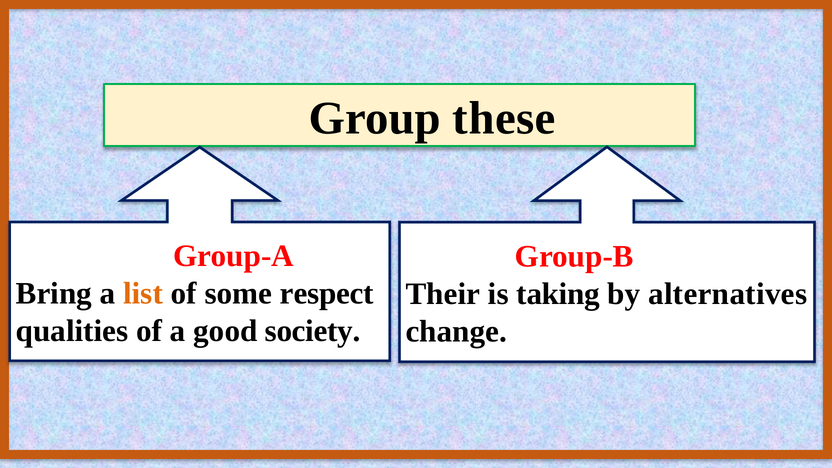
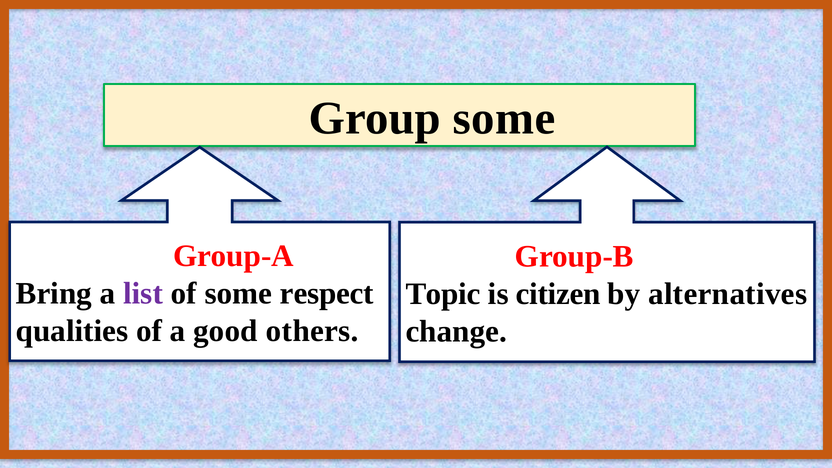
Group these: these -> some (504, 118)
list colour: orange -> purple (143, 294)
Their: Their -> Topic (443, 294)
taking: taking -> citizen (558, 294)
society: society -> others (312, 331)
